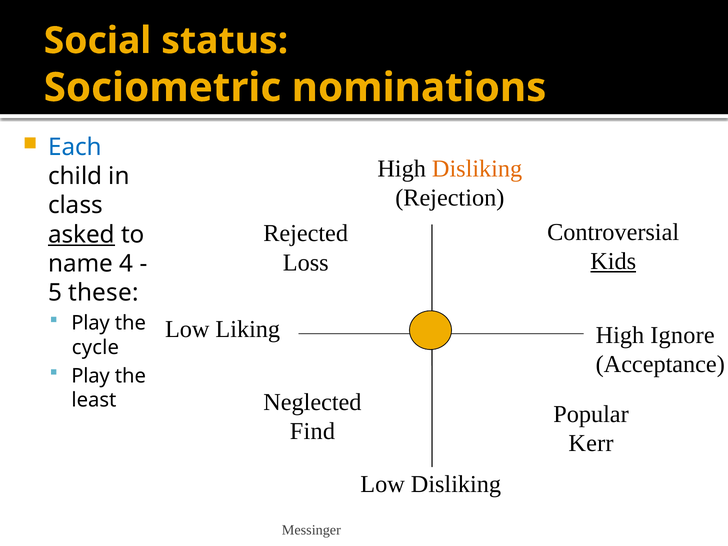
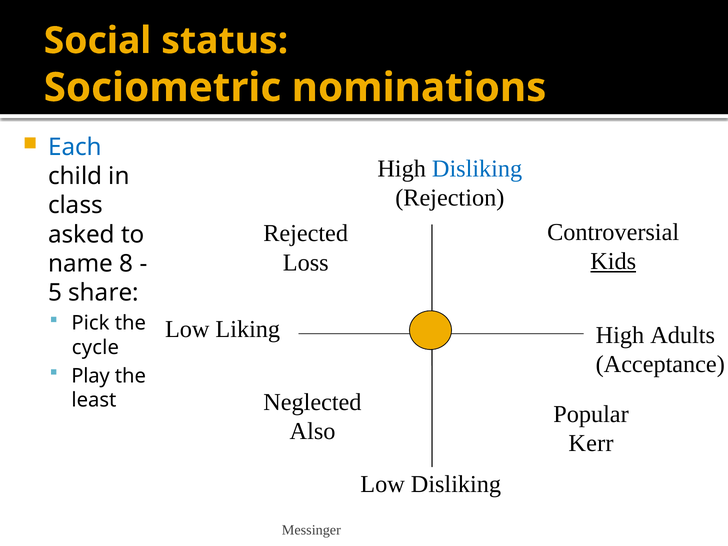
Disliking colour: orange -> blue (477, 169)
asked underline: present -> none (82, 235)
4: 4 -> 8 (126, 264)
these: these -> share (104, 293)
Play: Play -> Pick (90, 323)
Ignore: Ignore -> Adults (683, 335)
Find: Find -> Also (313, 431)
